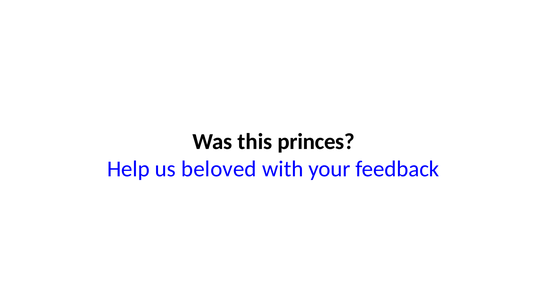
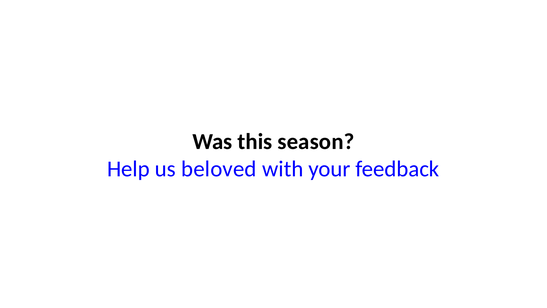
princes: princes -> season (316, 142)
